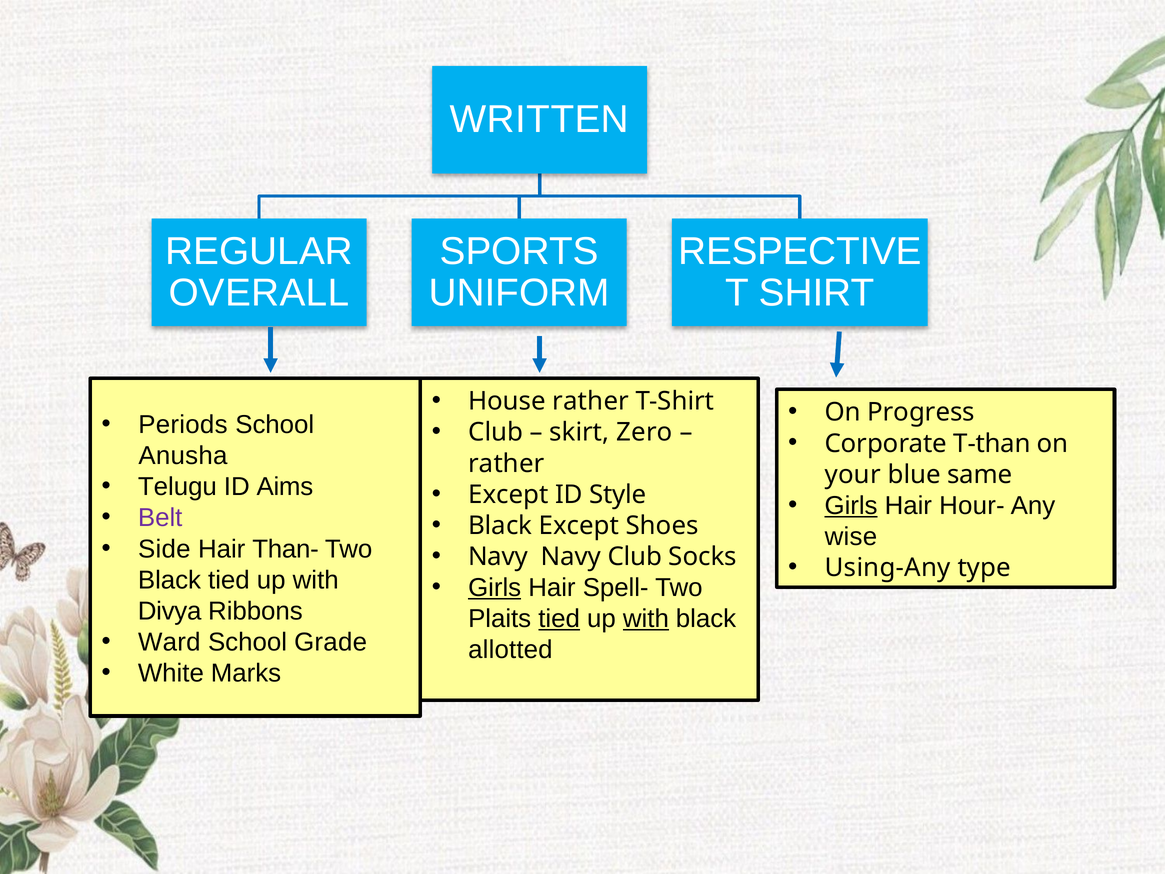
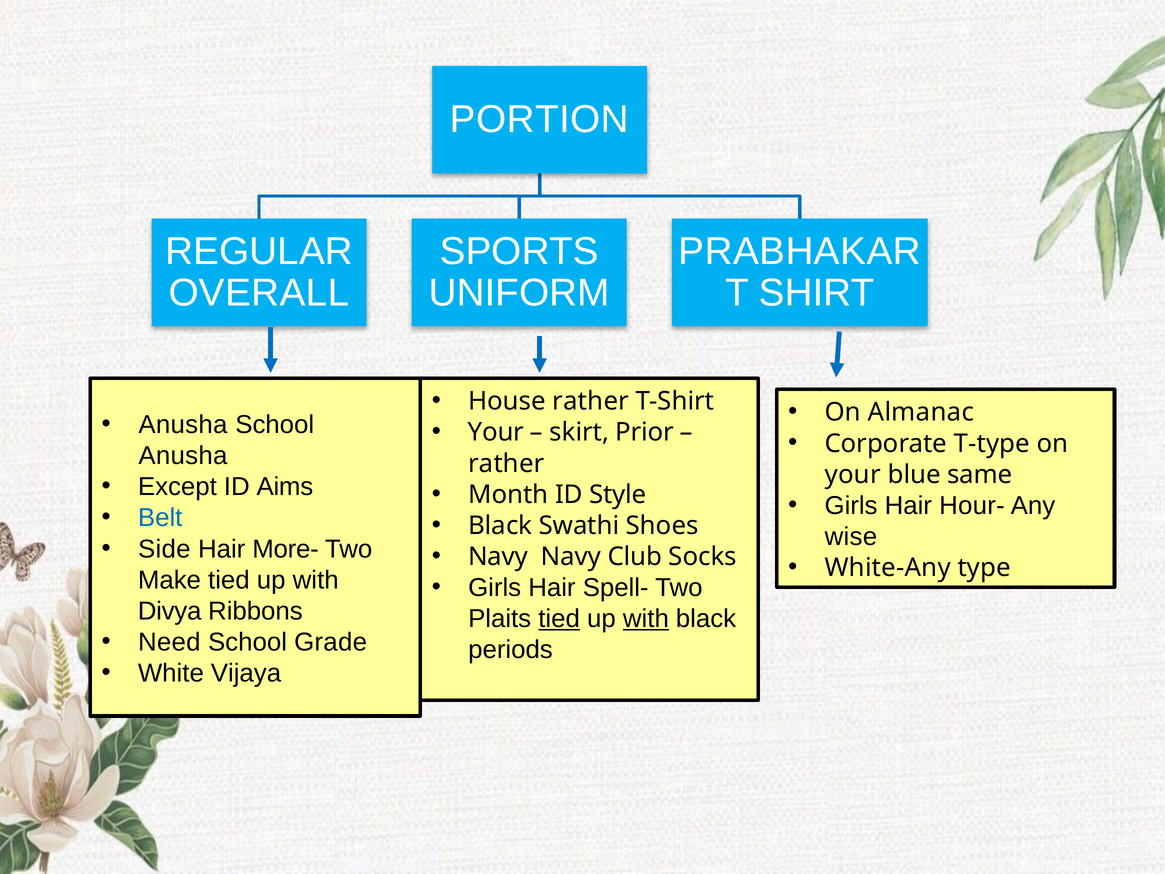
WRITTEN: WRITTEN -> PORTION (539, 120)
RESPECTIVE: RESPECTIVE -> PRABHAKAR (800, 251)
Progress: Progress -> Almanac (921, 412)
Periods: Periods -> Anusha (183, 425)
Club: Club -> Your (496, 432)
Zero: Zero -> Prior (645, 432)
T-than: T-than -> T-type (992, 443)
Telugu: Telugu -> Except (177, 487)
Except: Except -> Month (508, 494)
Girls underline: present -> none (851, 505)
Belt colour: purple -> blue (160, 518)
Black Except: Except -> Swathi (579, 525)
Than-: Than- -> More- (286, 549)
Using-Any: Using-Any -> White-Any (888, 568)
Black: Black -> Make (169, 580)
Girls underline: present -> none (495, 588)
Ward: Ward -> Need (169, 642)
allotted: allotted -> periods (511, 650)
Marks: Marks -> Vijaya (246, 673)
